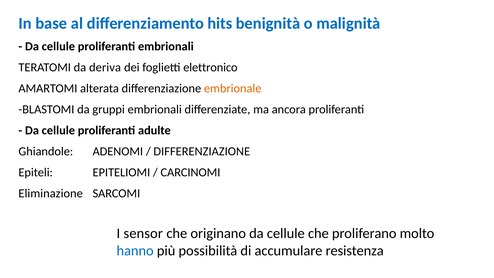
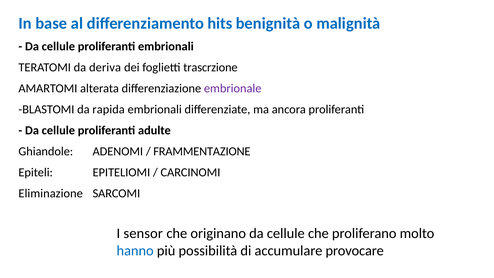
elettronico: elettronico -> trascrzione (210, 68)
embrionale colour: orange -> purple (233, 89)
gruppi: gruppi -> rapida (109, 110)
DIFFERENZIAZIONE: DIFFERENZIAZIONE -> FRAMMENTAZIONE (202, 151)
resistenza: resistenza -> provocare (355, 251)
